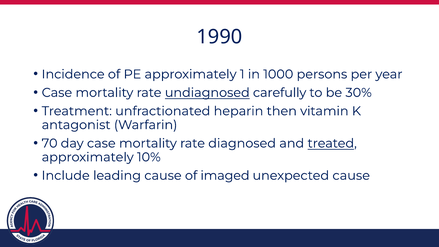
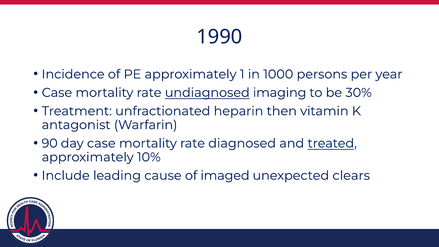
carefully: carefully -> imaging (280, 93)
70: 70 -> 90 (50, 143)
unexpected cause: cause -> clears (351, 176)
